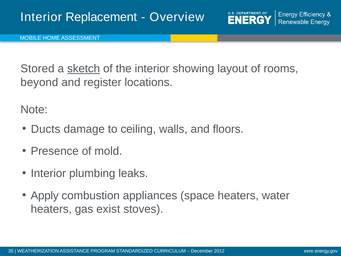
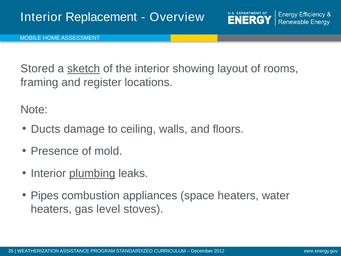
beyond: beyond -> framing (39, 82)
plumbing underline: none -> present (92, 173)
Apply: Apply -> Pipes (45, 195)
exist: exist -> level (108, 209)
